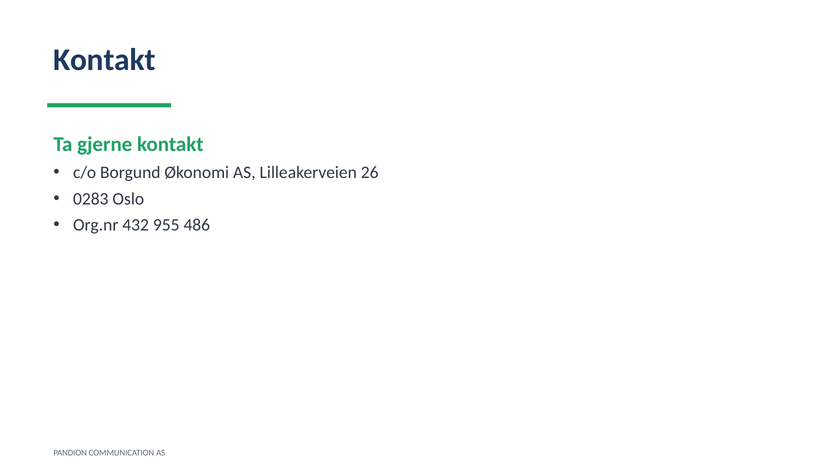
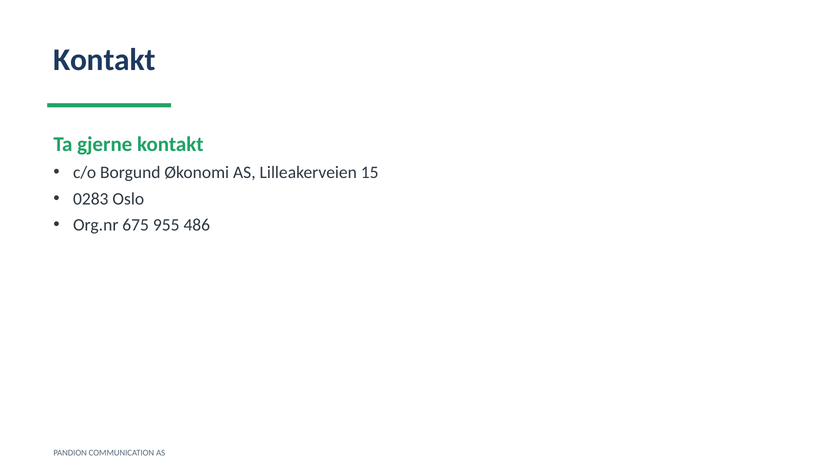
26: 26 -> 15 (370, 173)
432: 432 -> 675 (136, 225)
